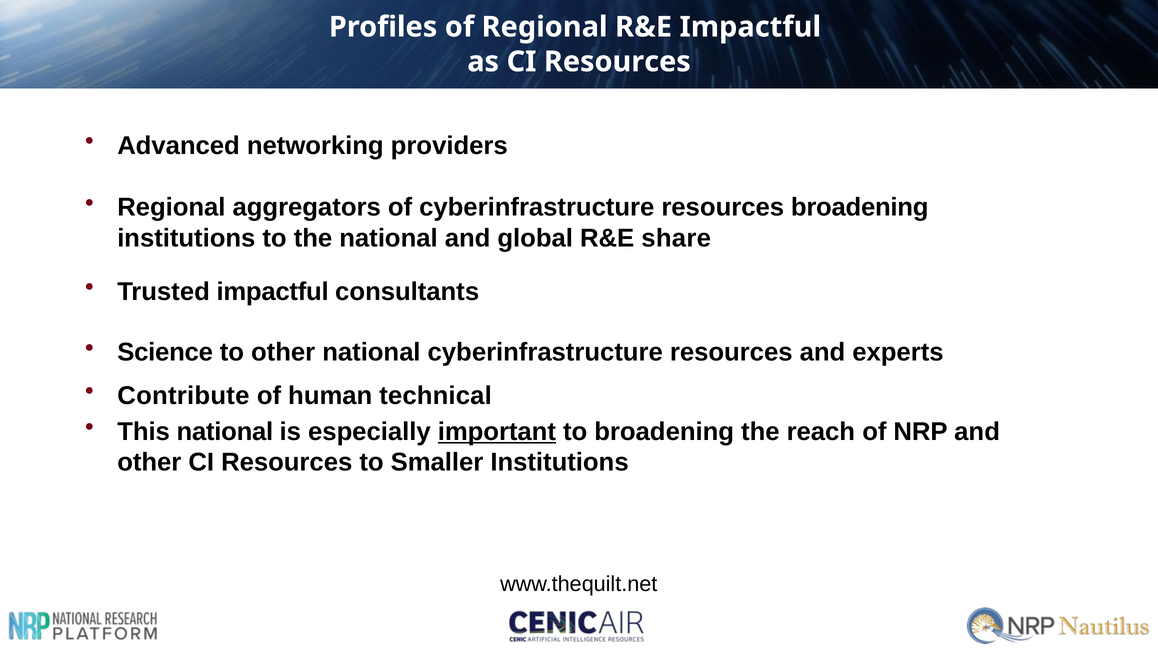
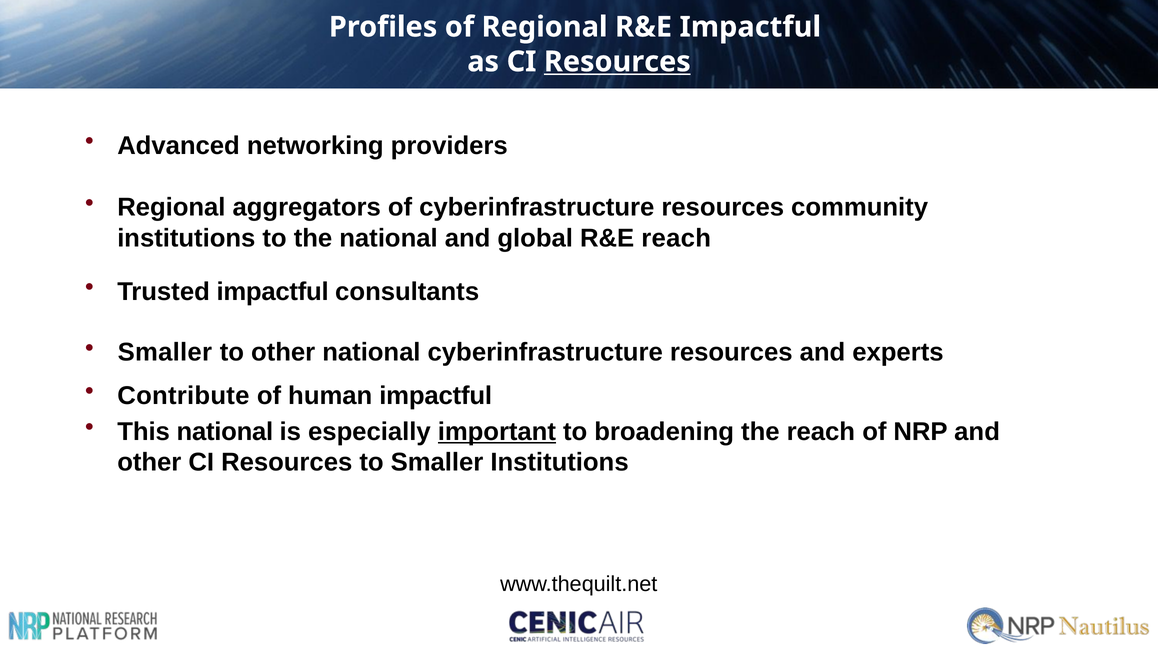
Resources underline: none -> present (617, 62)
resources broadening: broadening -> community (860, 207)
R&E share: share -> reach (676, 238)
Science: Science -> Smaller (165, 353)
human technical: technical -> impactful (436, 396)
